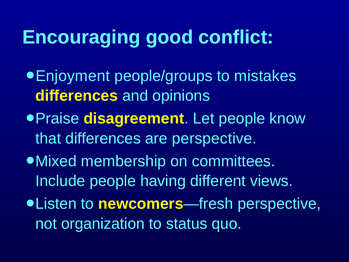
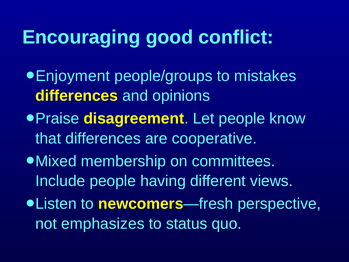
are perspective: perspective -> cooperative (214, 138)
organization: organization -> emphasizes (103, 224)
